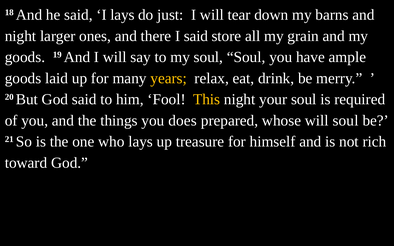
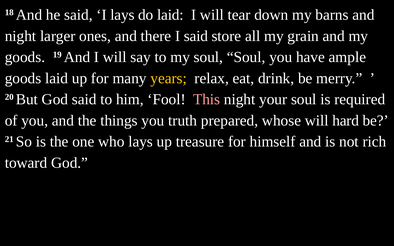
do just: just -> laid (170, 15)
This colour: yellow -> pink (207, 100)
does: does -> truth (183, 121)
will soul: soul -> hard (346, 121)
